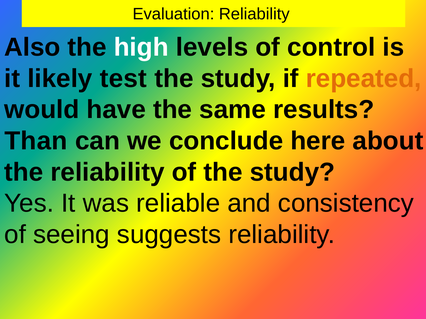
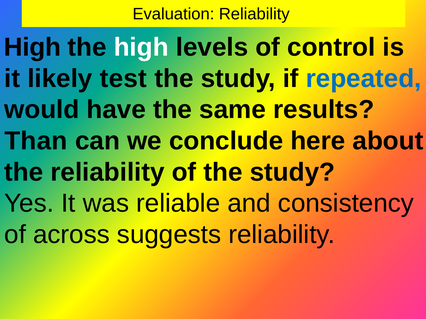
Also: Also -> High (32, 47)
repeated colour: orange -> blue (364, 79)
seeing: seeing -> across (71, 235)
